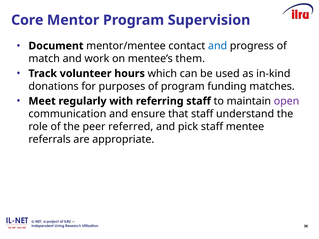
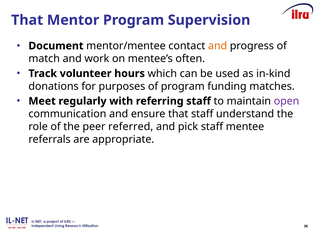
Core: Core -> That (27, 20)
and colour: blue -> orange (218, 46)
them: them -> often (190, 59)
